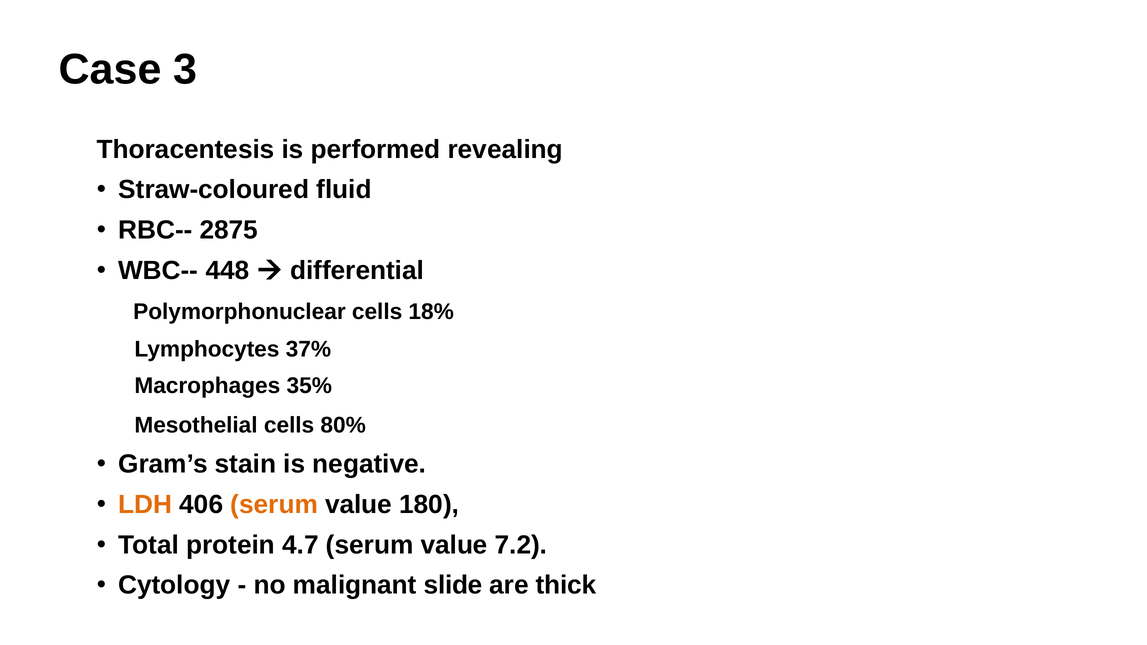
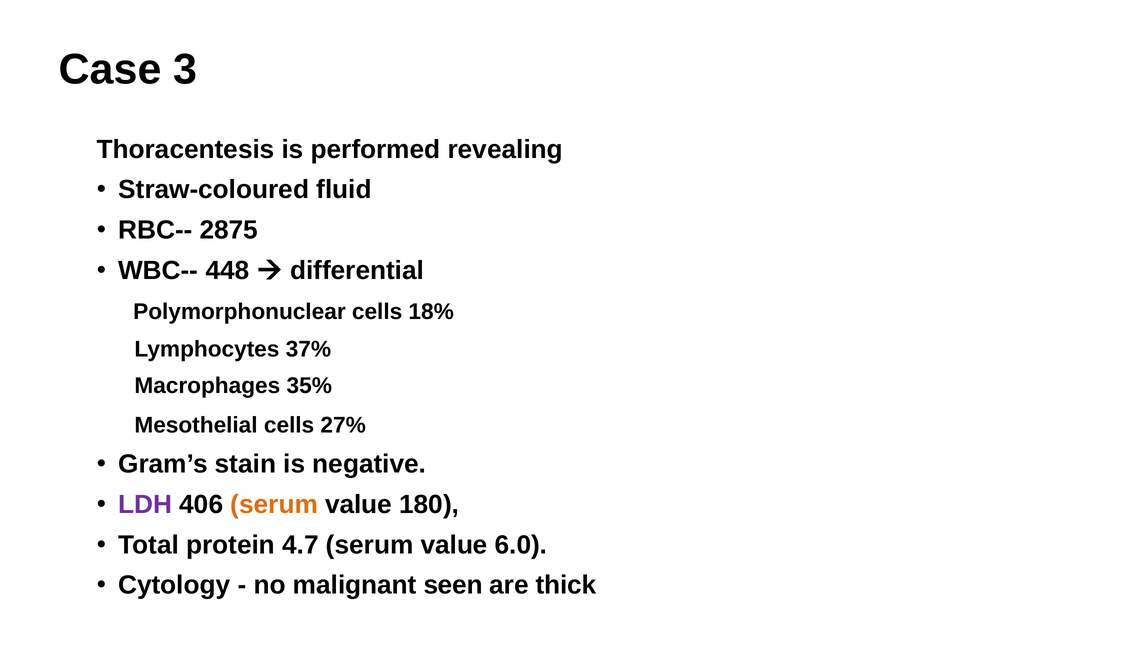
80%: 80% -> 27% (343, 425)
LDH colour: orange -> purple (145, 505)
7.2: 7.2 -> 6.0 (521, 545)
slide: slide -> seen (453, 585)
